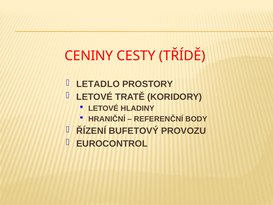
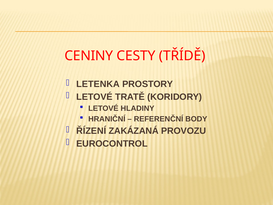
LETADLO: LETADLO -> LETENKA (98, 84)
BUFETOVÝ: BUFETOVÝ -> ZAKÁZANÁ (134, 131)
